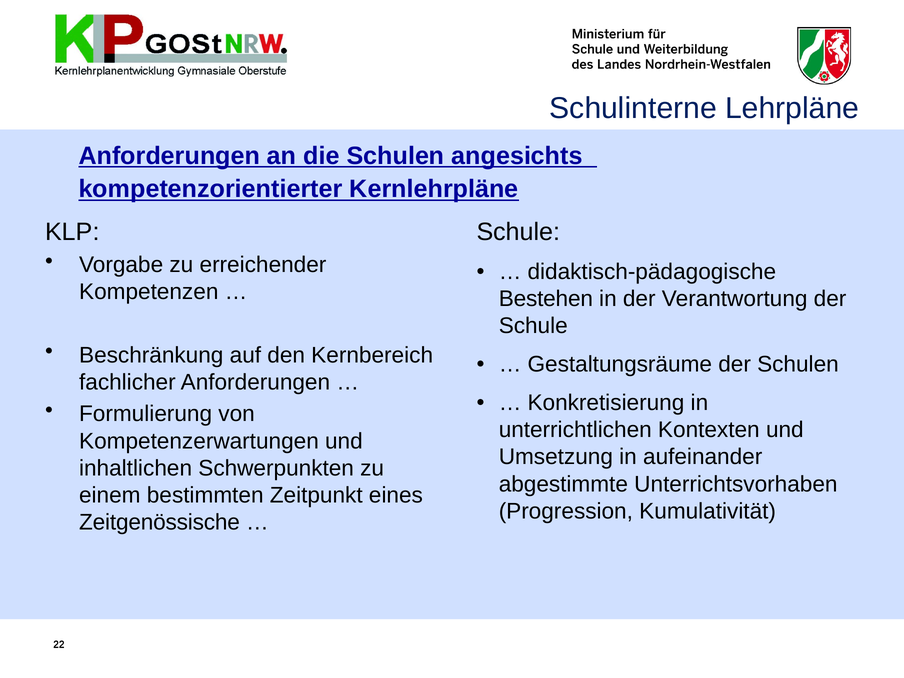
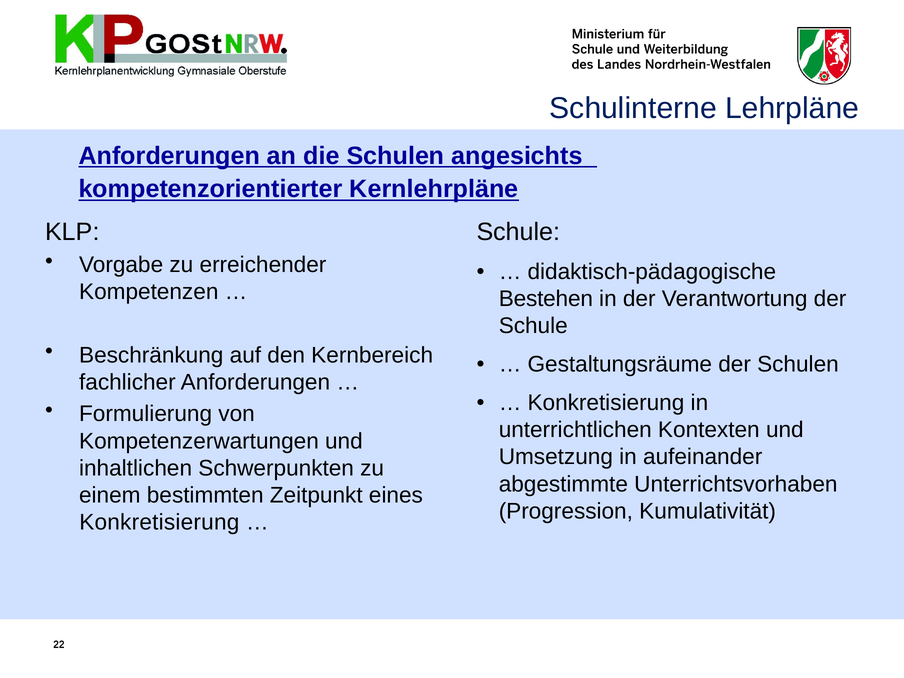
Zeitgenössische: Zeitgenössische -> Konkretisierung (159, 522)
